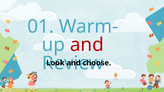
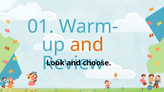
and colour: red -> orange (87, 45)
